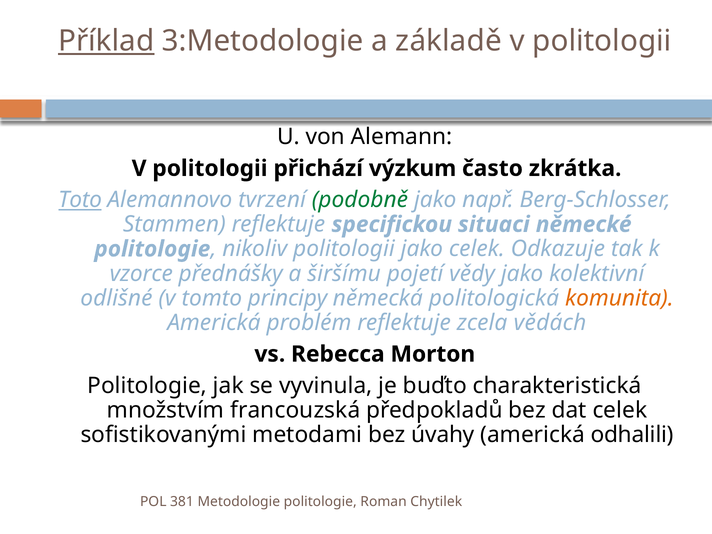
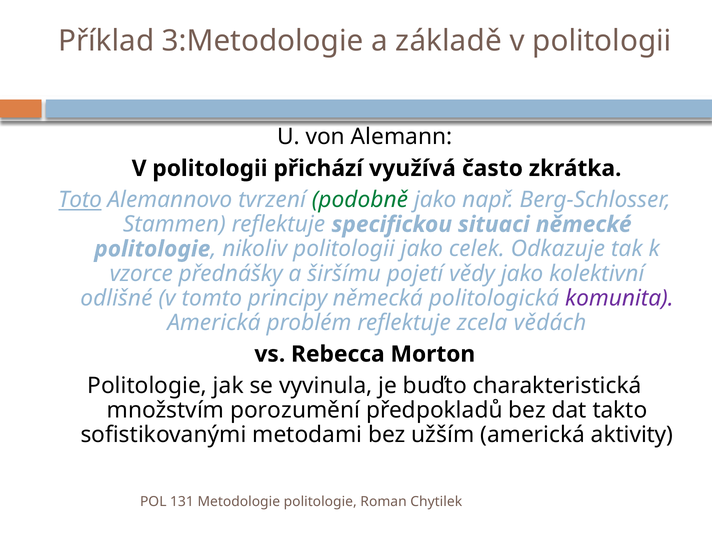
Příklad underline: present -> none (106, 41)
výzkum: výzkum -> využívá (412, 168)
komunita colour: orange -> purple (619, 298)
francouzská: francouzská -> porozumění (295, 410)
dat celek: celek -> takto (620, 410)
úvahy: úvahy -> užším (443, 435)
odhalili: odhalili -> aktivity (632, 435)
381: 381 -> 131 (182, 502)
